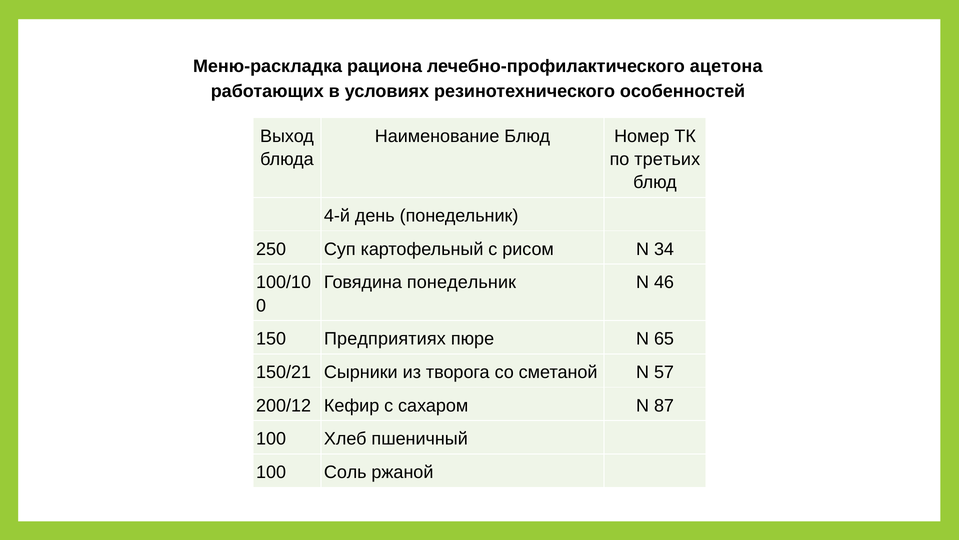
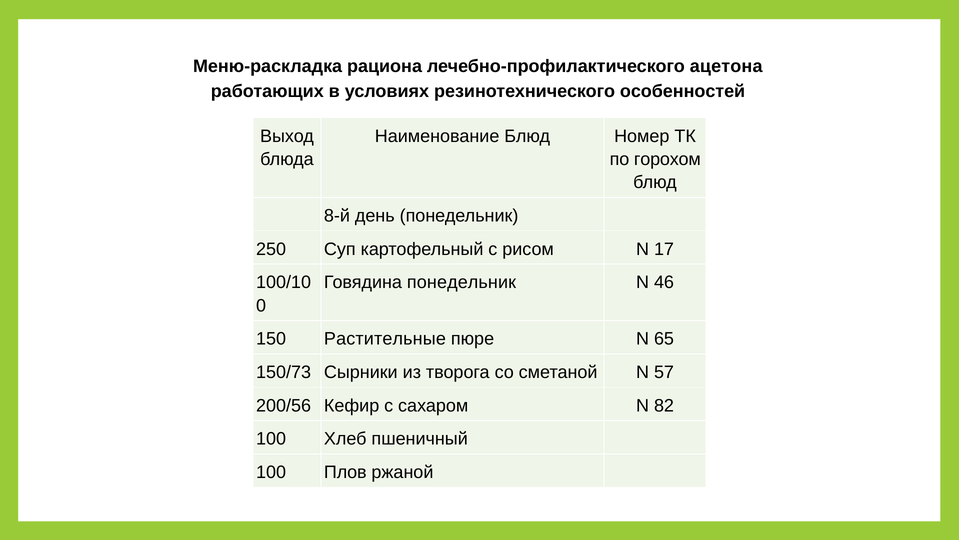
третьих: третьих -> горохом (667, 159)
4-й: 4-й -> 8-й (337, 216)
34: 34 -> 17 (664, 249)
Предприятиях: Предприятиях -> Растительные (385, 339)
150/21: 150/21 -> 150/73 (284, 372)
200/12: 200/12 -> 200/56 (284, 405)
87: 87 -> 82 (664, 405)
Соль: Соль -> Плов (345, 472)
